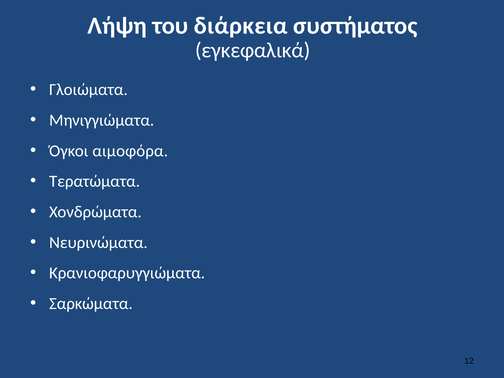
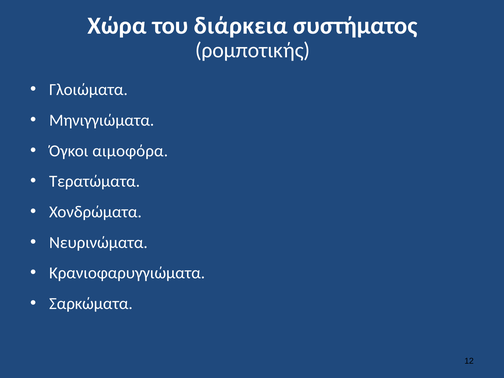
Λήψη: Λήψη -> Χώρα (117, 26)
εγκεφαλικά: εγκεφαλικά -> ρομποτικής (253, 50)
